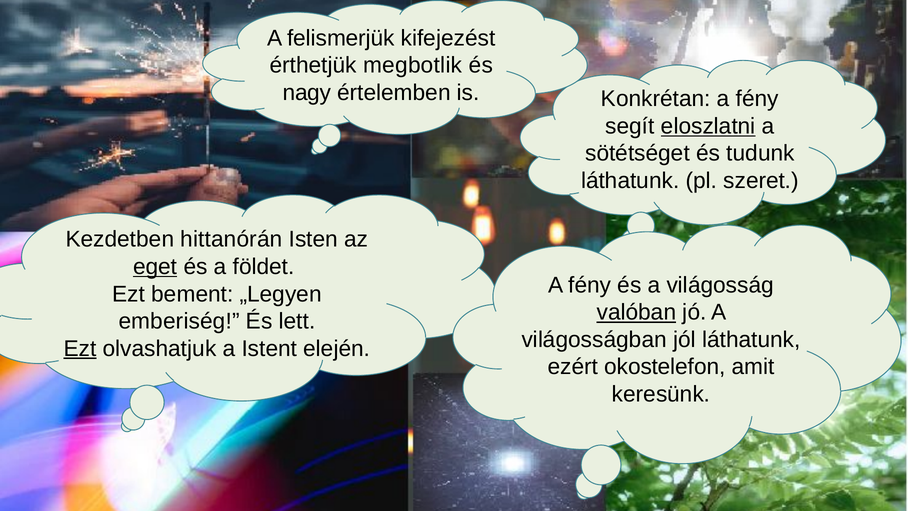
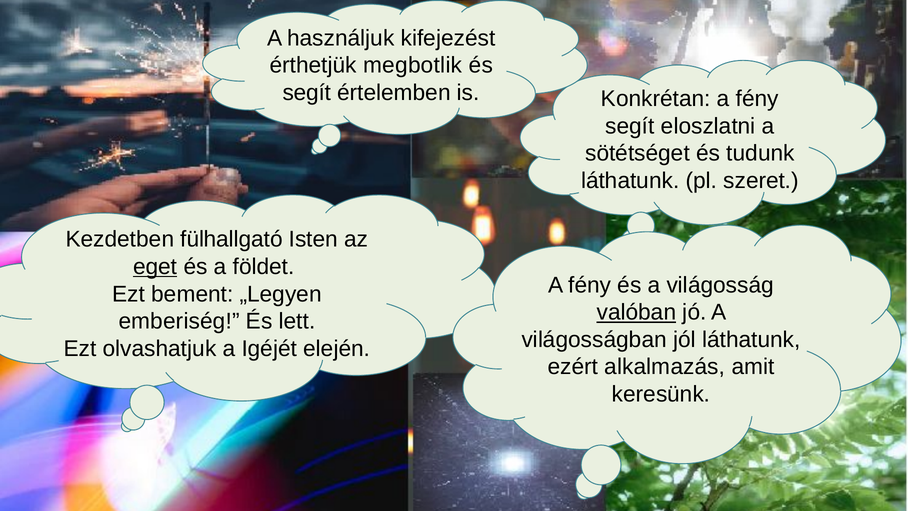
felismerjük: felismerjük -> használjuk (341, 38)
nagy: nagy -> segít (307, 93)
eloszlatni underline: present -> none (708, 126)
hittanórán: hittanórán -> fülhallgató (232, 239)
Ezt underline: present -> none (80, 348)
Istent: Istent -> Igéjét (269, 348)
okostelefon: okostelefon -> alkalmazás (665, 367)
